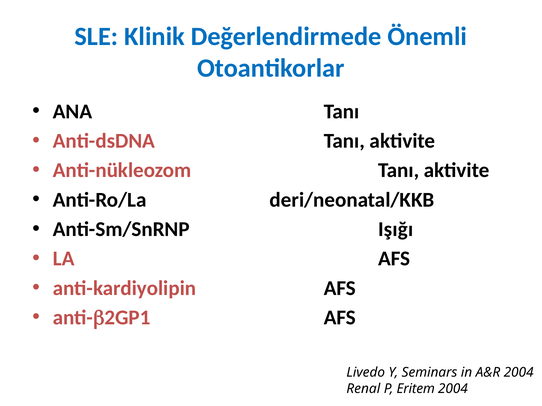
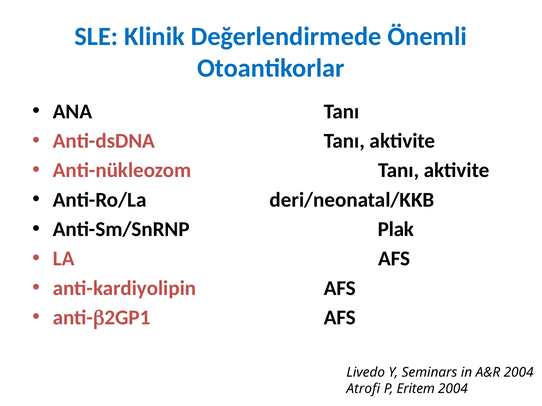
Işığı: Işığı -> Plak (396, 230)
Renal: Renal -> Atrofi (363, 389)
